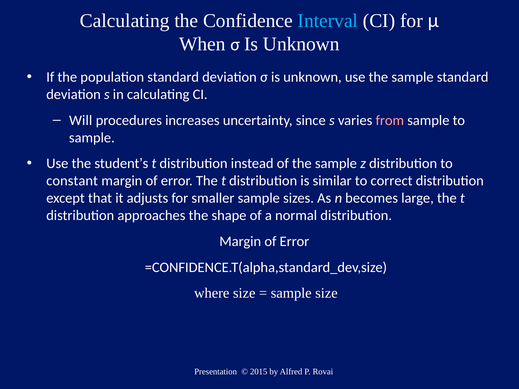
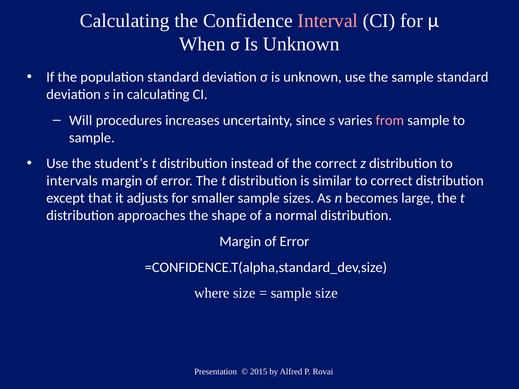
Interval colour: light blue -> pink (328, 21)
of the sample: sample -> correct (336, 164)
constant: constant -> intervals (72, 181)
